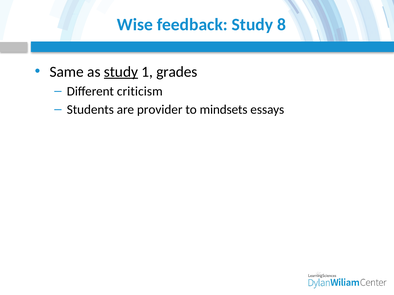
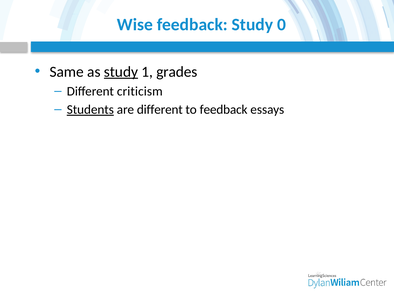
8: 8 -> 0 (281, 25)
Students underline: none -> present (90, 110)
are provider: provider -> different (160, 110)
to mindsets: mindsets -> feedback (224, 110)
